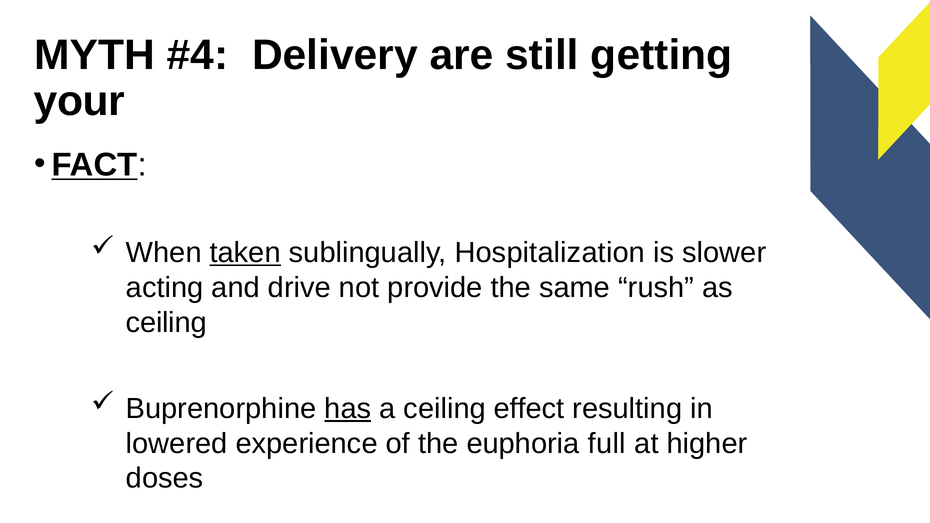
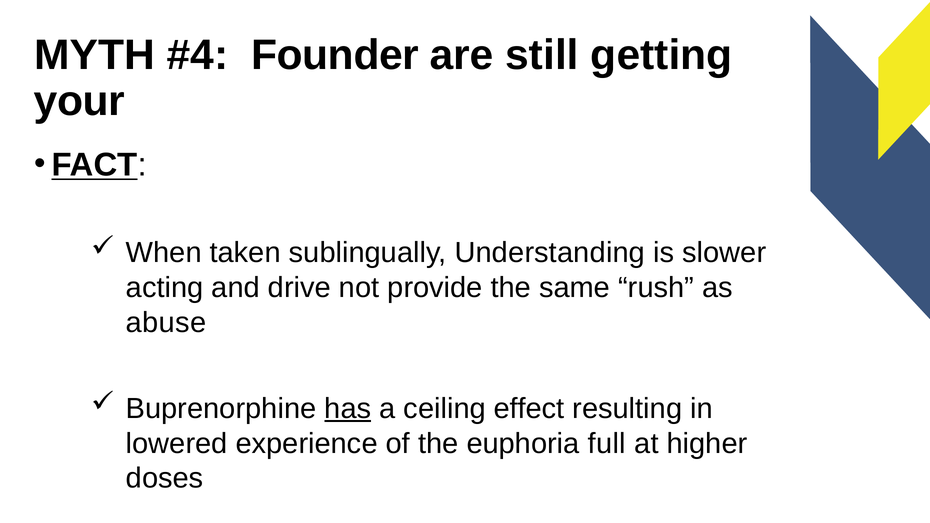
Delivery: Delivery -> Founder (335, 55)
taken underline: present -> none (245, 253)
Hospitalization: Hospitalization -> Understanding (550, 253)
ceiling: ceiling -> abuse (166, 323)
